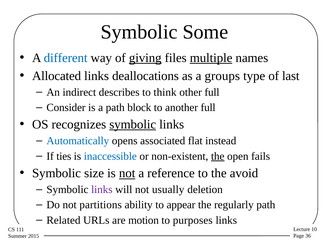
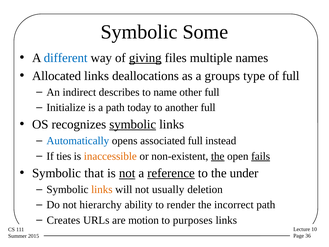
multiple underline: present -> none (211, 58)
of last: last -> full (291, 76)
think: think -> name (165, 92)
Consider: Consider -> Initialize (66, 107)
block: block -> today (139, 107)
associated flat: flat -> full (195, 141)
inaccessible colour: blue -> orange (110, 156)
fails underline: none -> present (261, 156)
size: size -> that (94, 173)
reference underline: none -> present (171, 173)
avoid: avoid -> under (244, 173)
links colour: purple -> orange (102, 189)
partitions: partitions -> hierarchy (101, 205)
appear: appear -> render (181, 205)
regularly: regularly -> incorrect (234, 205)
Related: Related -> Creates (63, 220)
